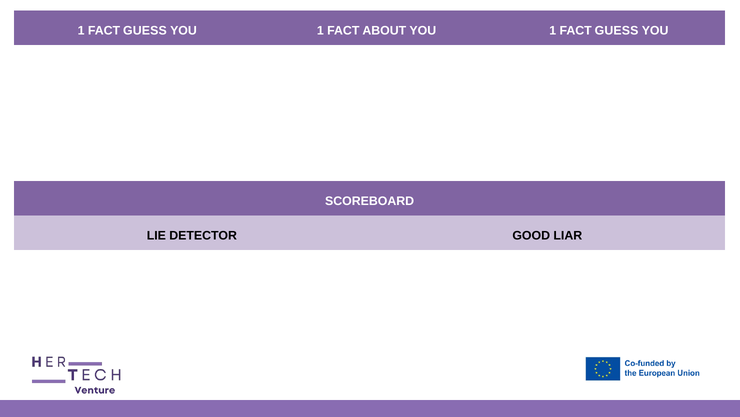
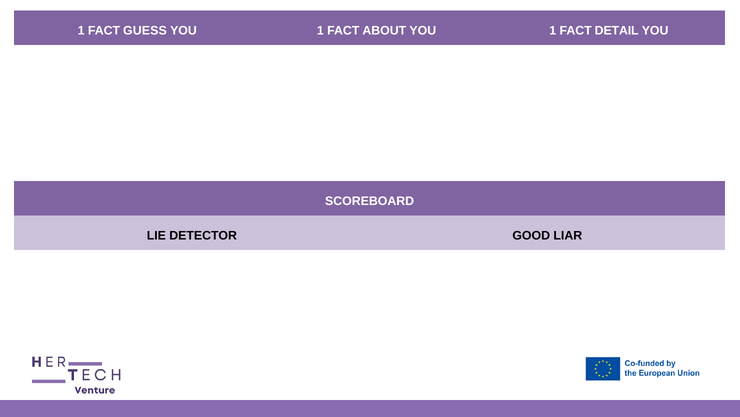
YOU 1 FACT GUESS: GUESS -> DETAIL (617, 31)
